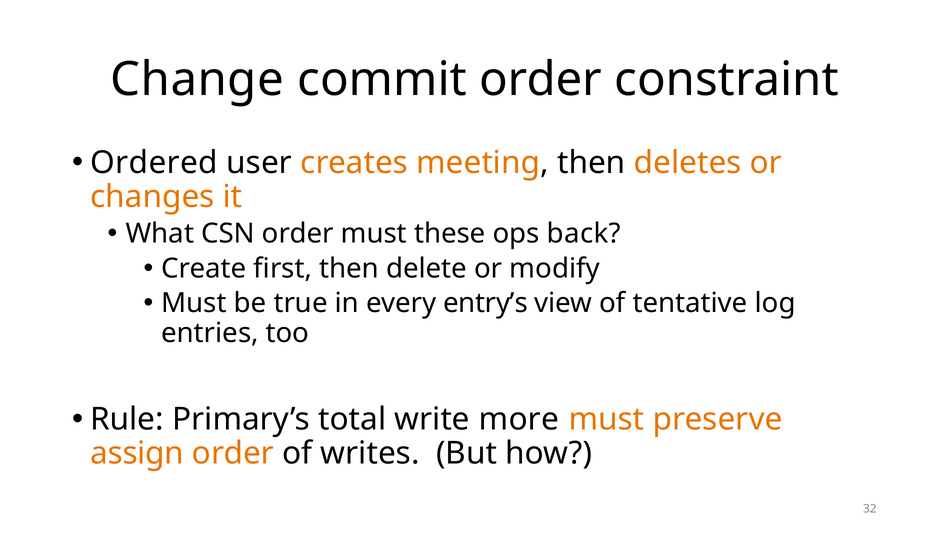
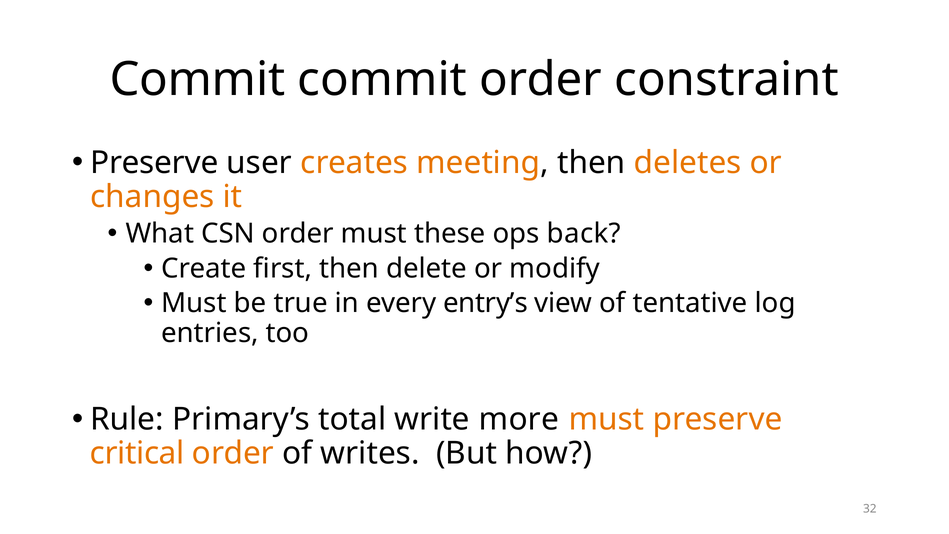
Change: Change -> Commit (197, 80)
Ordered: Ordered -> Preserve (154, 163)
assign: assign -> critical (137, 453)
